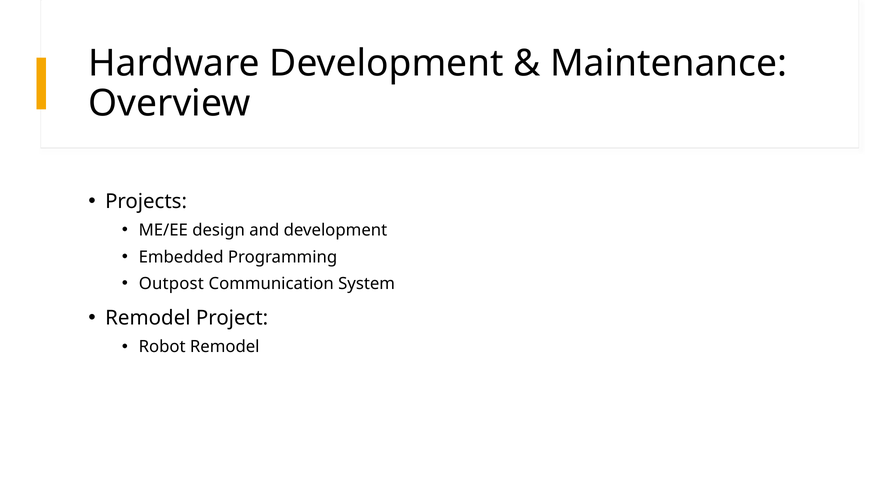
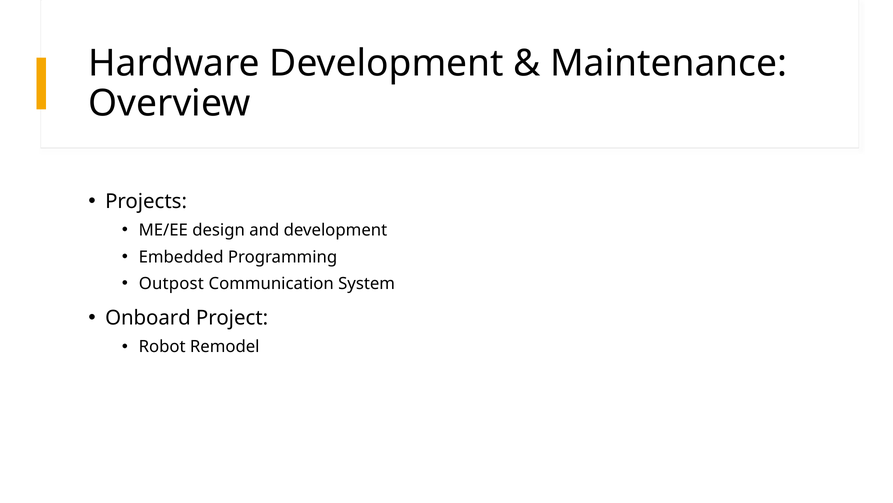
Remodel: Remodel -> Onboard (148, 318)
